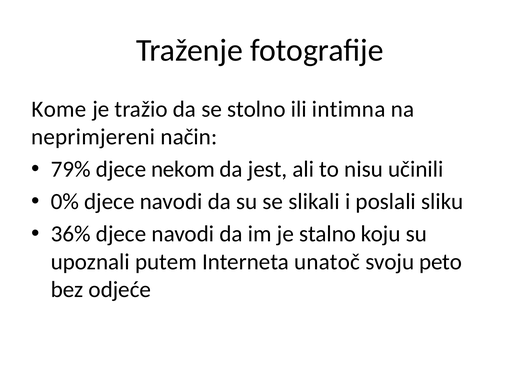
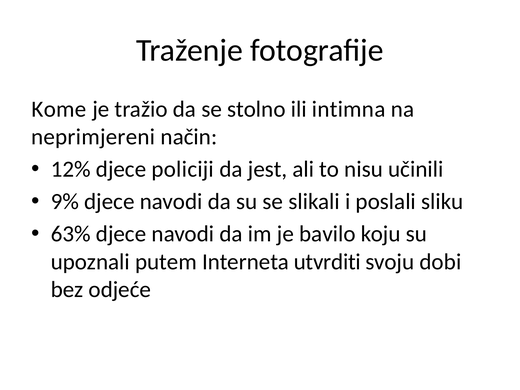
79%: 79% -> 12% (71, 169)
nekom: nekom -> policiji (183, 169)
0%: 0% -> 9% (65, 202)
36%: 36% -> 63% (71, 234)
stalno: stalno -> bavilo (327, 234)
unatoč: unatoč -> utvrditi (327, 262)
peto: peto -> dobi (440, 262)
